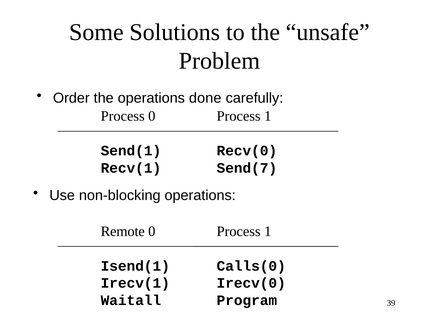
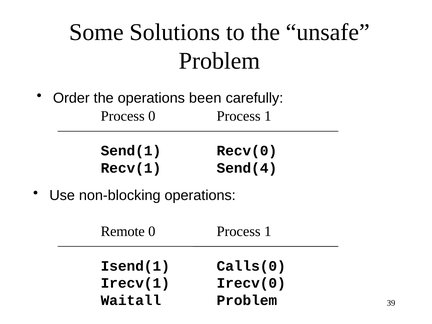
done: done -> been (205, 98)
Send(7: Send(7 -> Send(4 (247, 168)
Program: Program -> Problem (247, 300)
